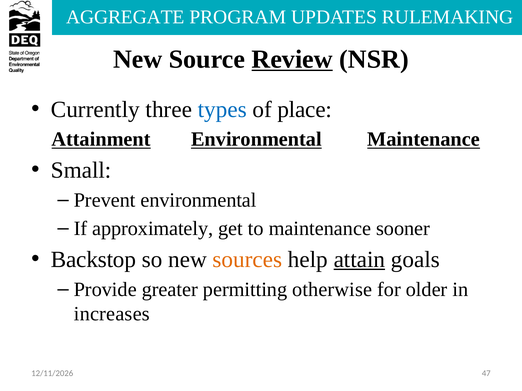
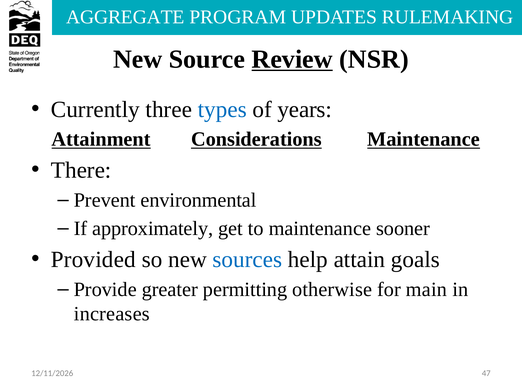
place: place -> years (305, 110)
Attainment Environmental: Environmental -> Considerations (256, 139)
Small: Small -> There (81, 170)
Backstop: Backstop -> Provided (93, 260)
sources colour: orange -> blue (247, 260)
attain underline: present -> none (359, 260)
older: older -> main (427, 290)
